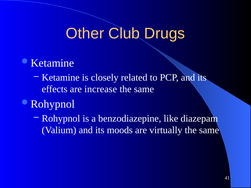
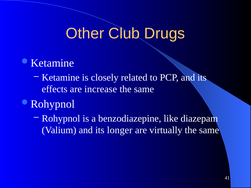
moods: moods -> longer (120, 130)
